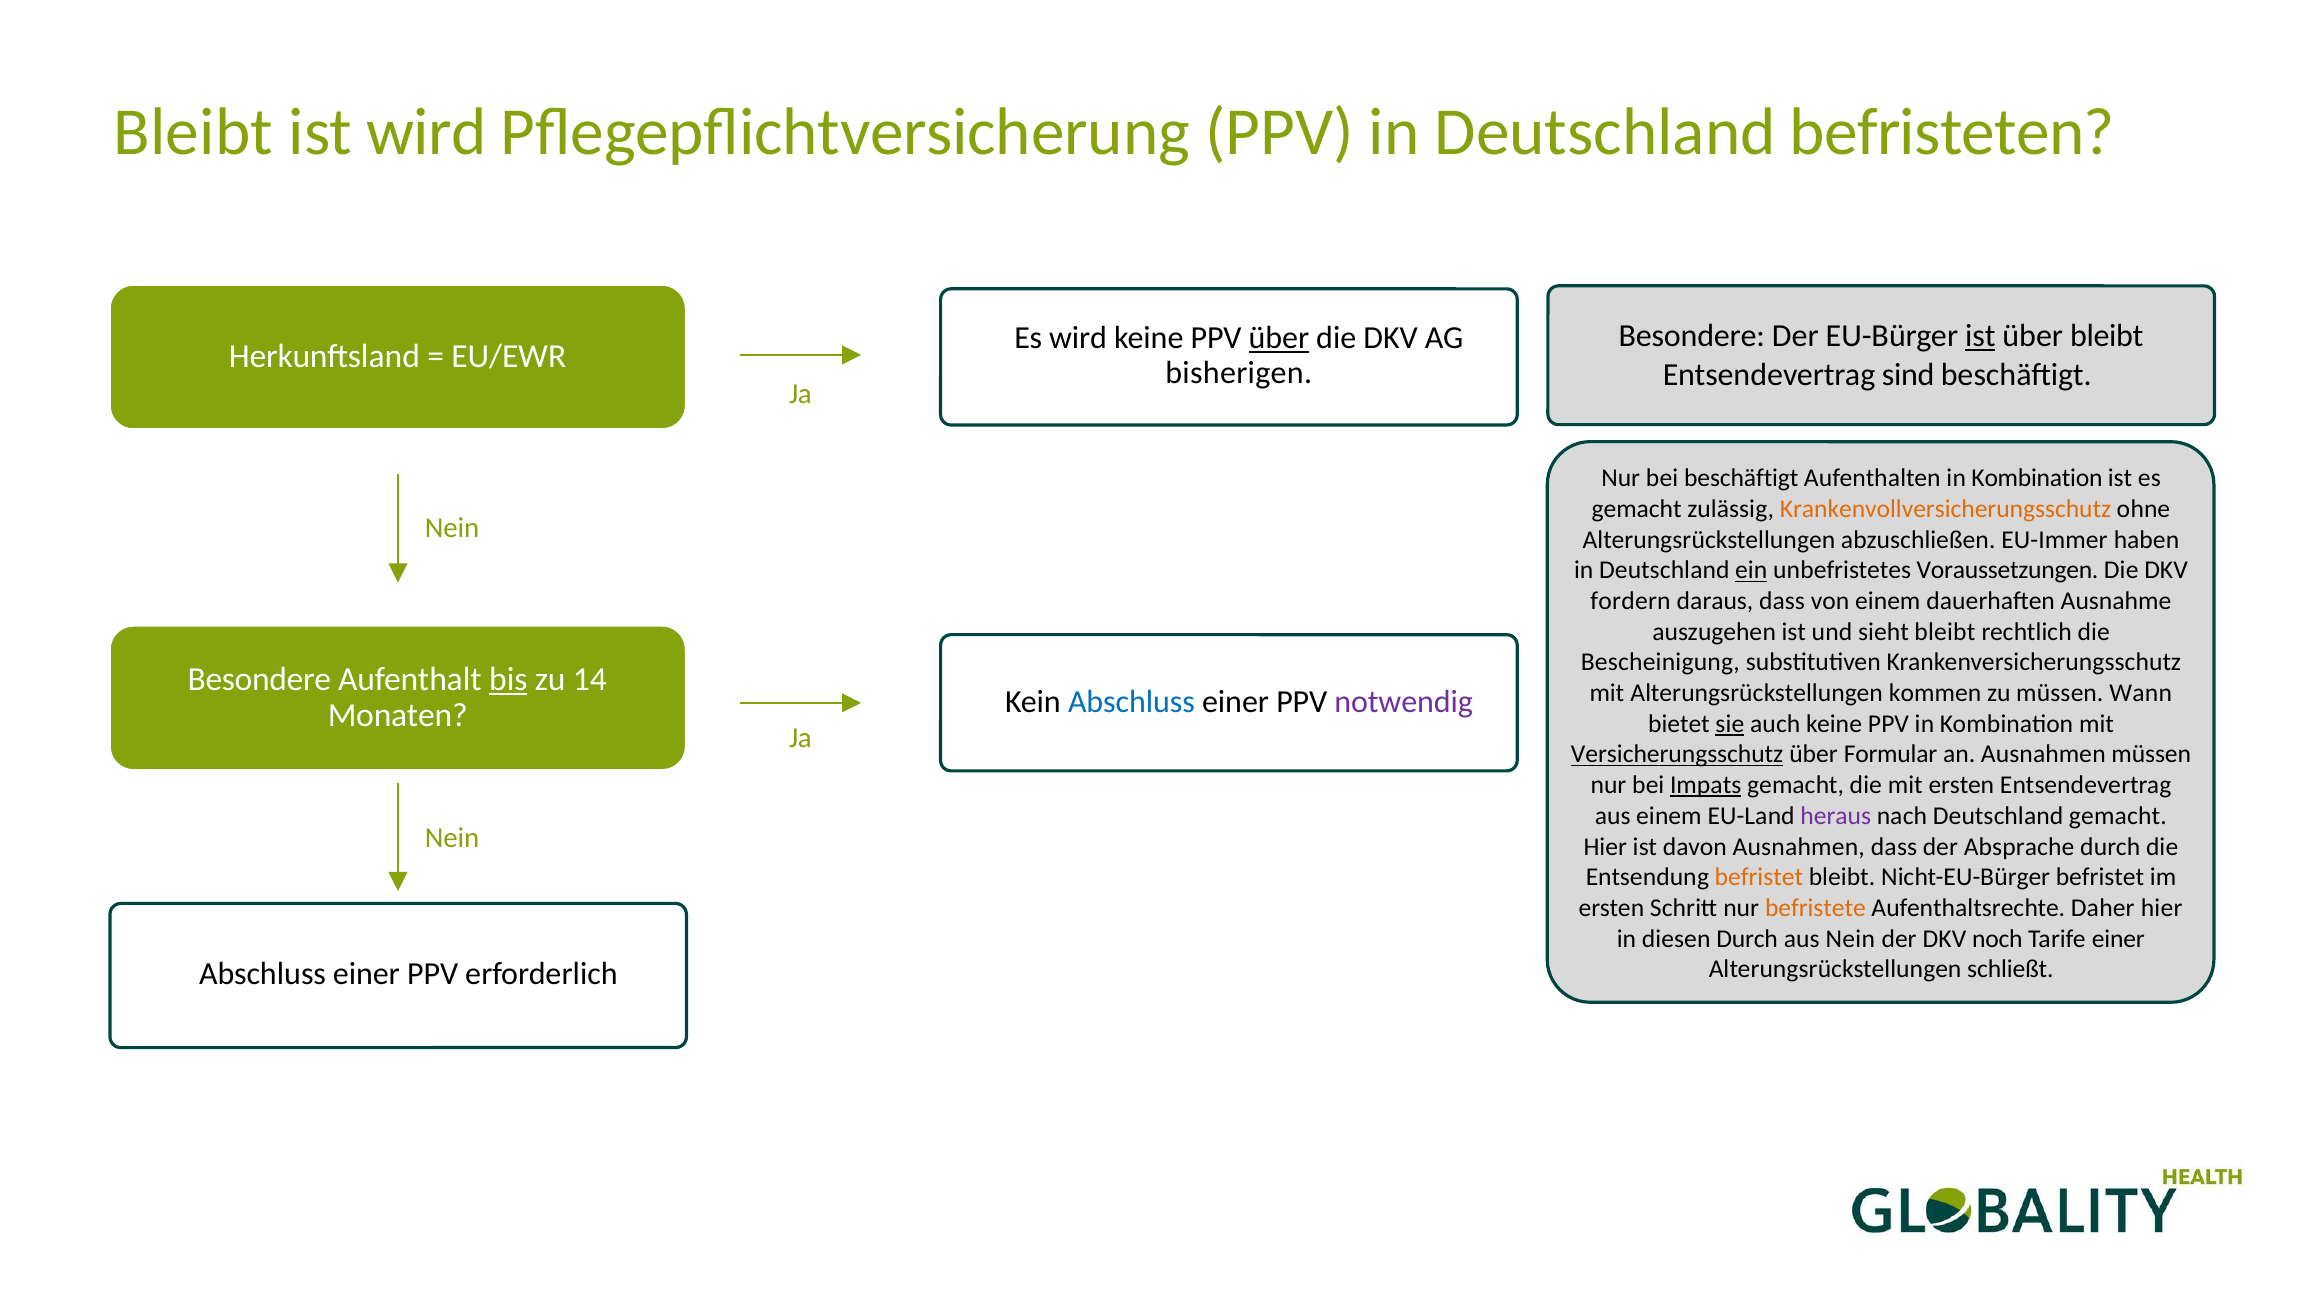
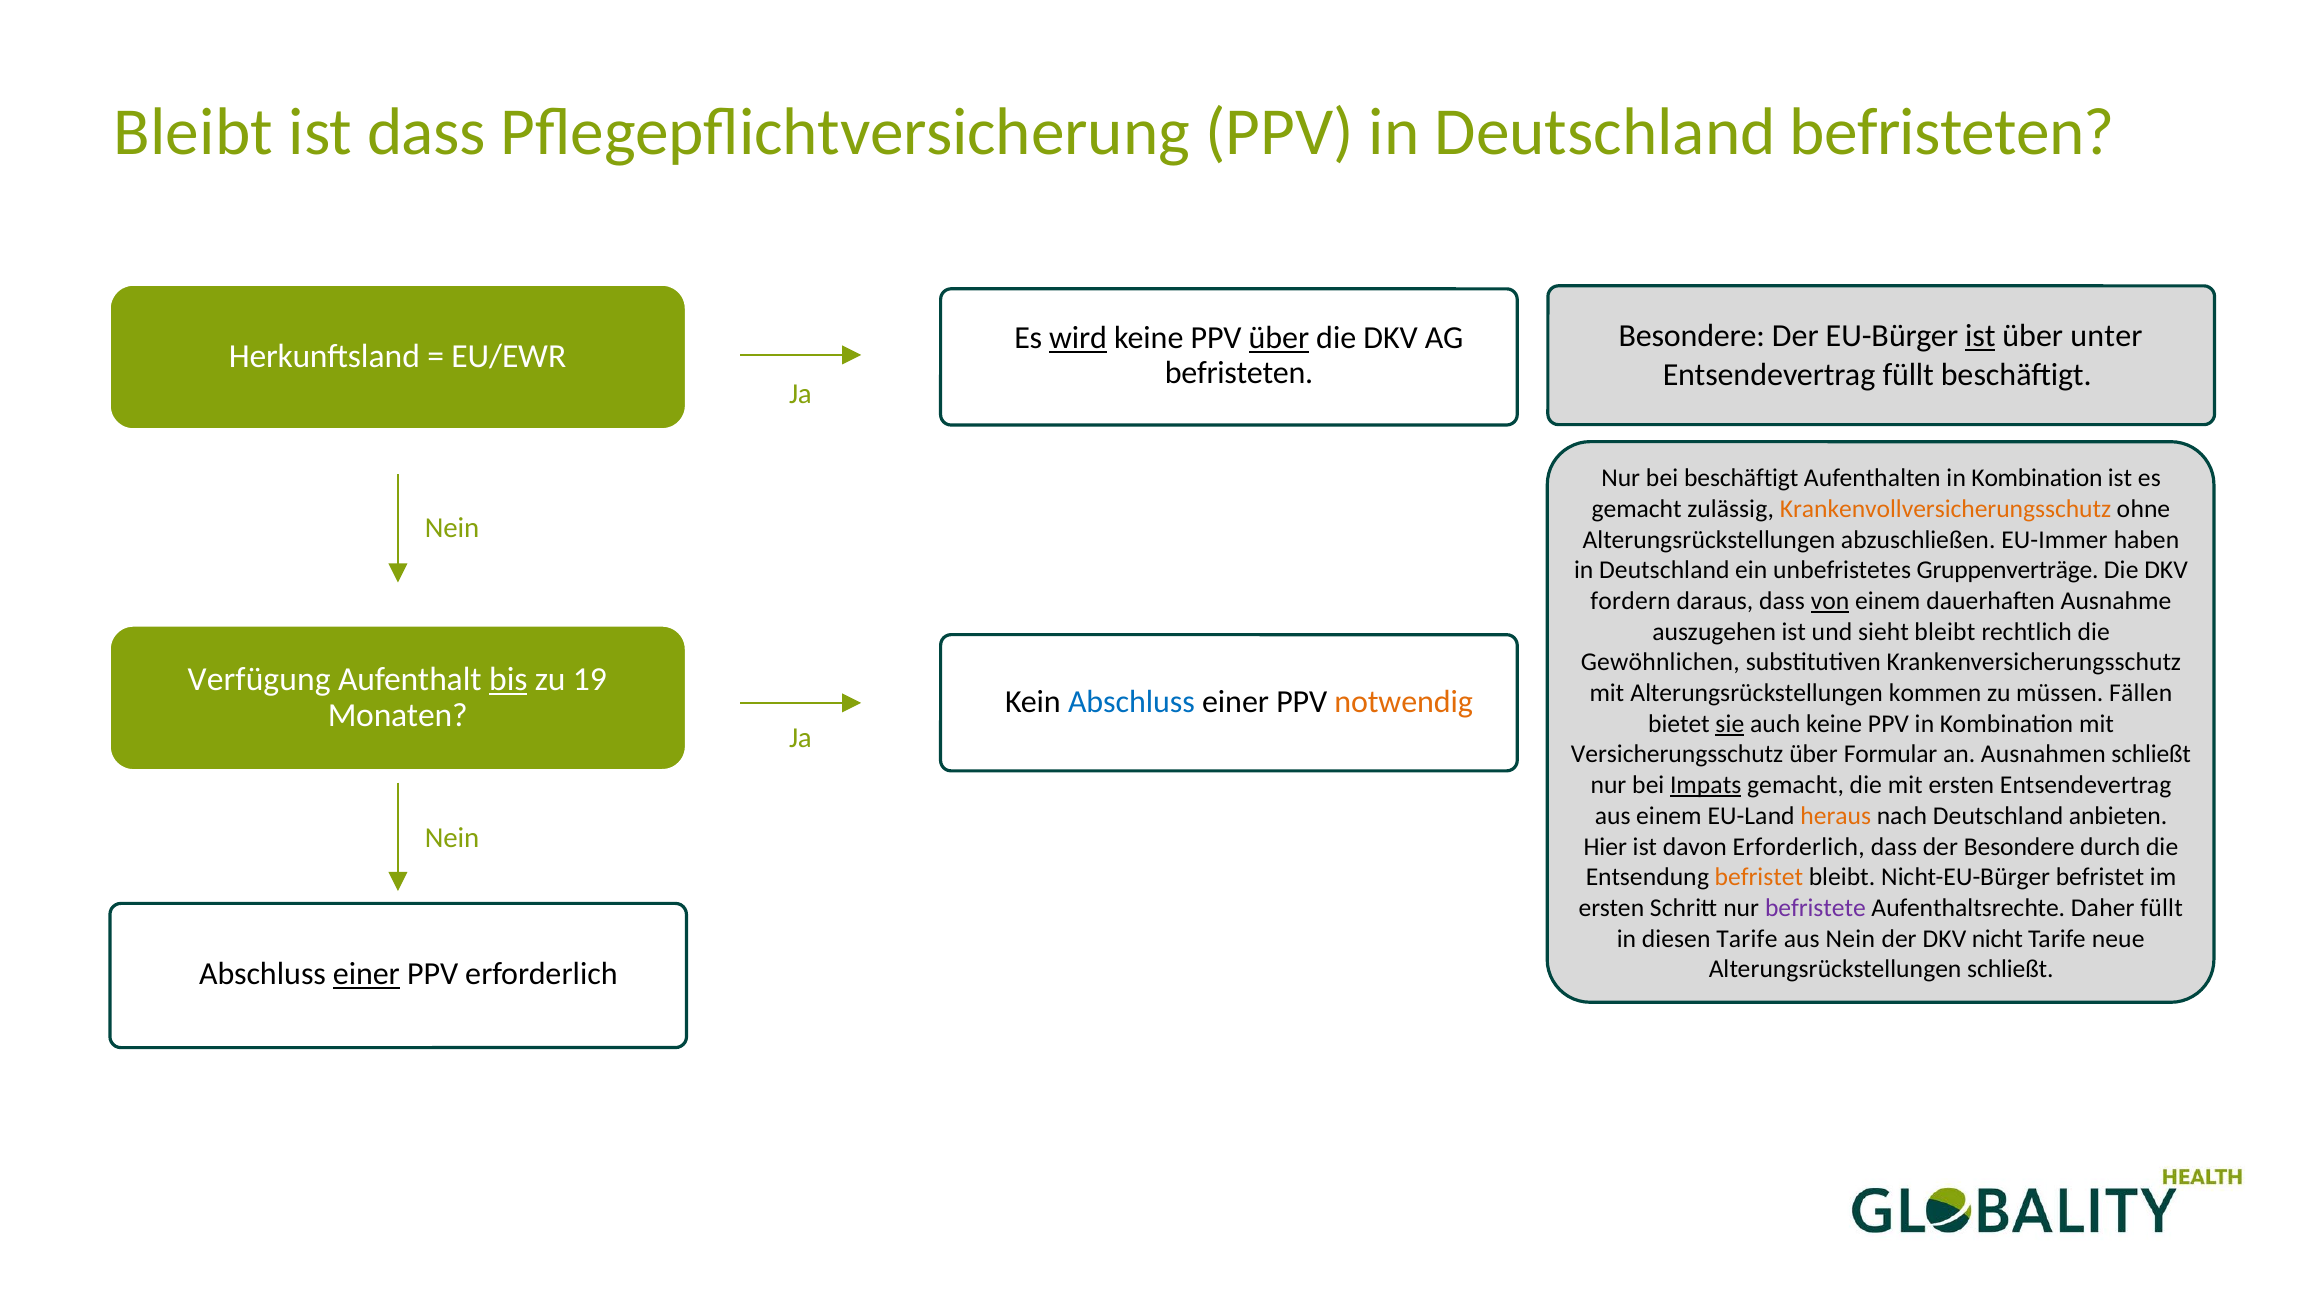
ist wird: wird -> dass (426, 132)
über bleibt: bleibt -> unter (2106, 336)
wird underline: none -> present (1078, 338)
bisherigen: bisherigen -> befristeten (1239, 373)
Entsendevertrag sind: sind -> füllt (1908, 375)
ein underline: present -> none (1751, 571)
Voraussetzungen: Voraussetzungen -> Gruppenverträge (2008, 571)
von underline: none -> present (1830, 601)
Bescheinigung: Bescheinigung -> Gewöhnlichen (1660, 663)
Besondere: Besondere -> Verfügung (259, 680)
14: 14 -> 19 (590, 680)
Wann: Wann -> Fällen (2141, 693)
notwendig colour: purple -> orange (1404, 702)
Versicherungsschutz underline: present -> none (1677, 755)
Ausnahmen müssen: müssen -> schließt (2151, 755)
heraus colour: purple -> orange (1836, 816)
Deutschland gemacht: gemacht -> anbieten (2118, 816)
davon Ausnahmen: Ausnahmen -> Erforderlich (1799, 847)
der Absprache: Absprache -> Besondere (2019, 847)
befristete colour: orange -> purple (1815, 908)
Daher hier: hier -> füllt (2162, 908)
diesen Durch: Durch -> Tarife (1747, 939)
noch: noch -> nicht (1997, 939)
Tarife einer: einer -> neue (2118, 939)
einer underline: none -> present (366, 974)
